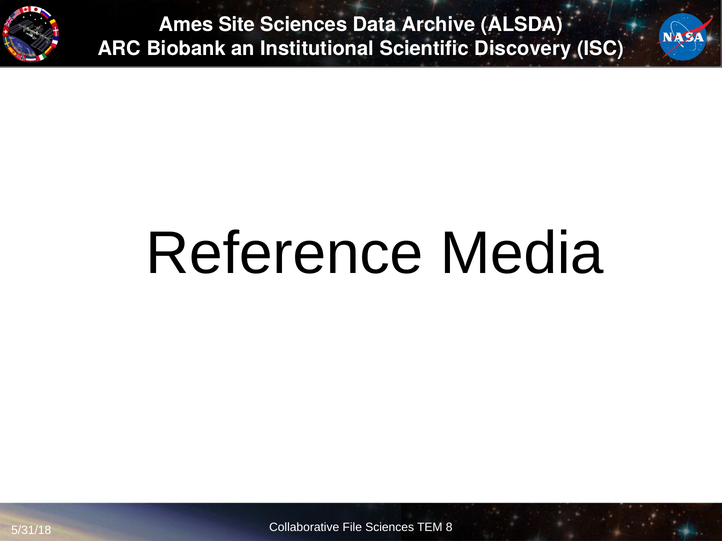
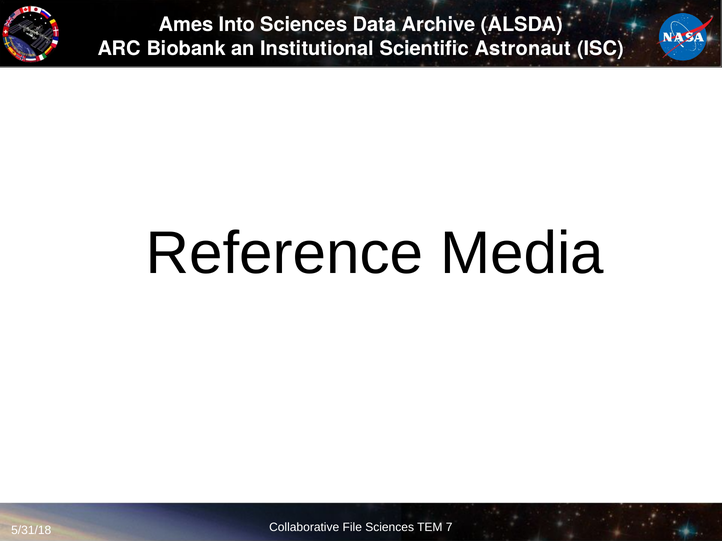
Site: Site -> Into (237, 25)
Discovery: Discovery -> Astronaut (523, 49)
8: 8 -> 7 (449, 528)
